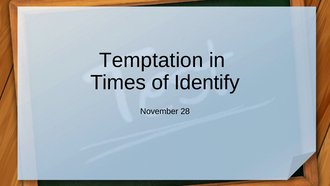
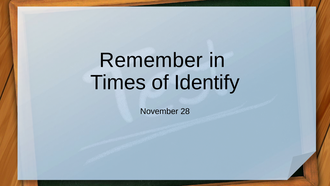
Temptation: Temptation -> Remember (151, 60)
